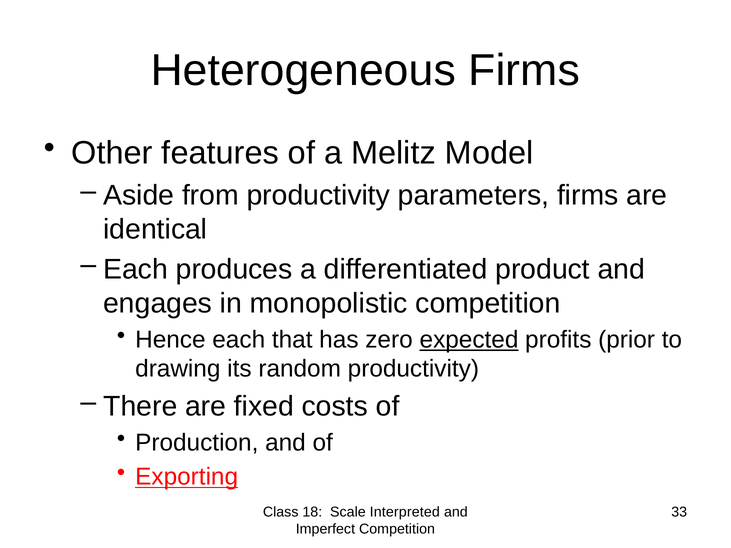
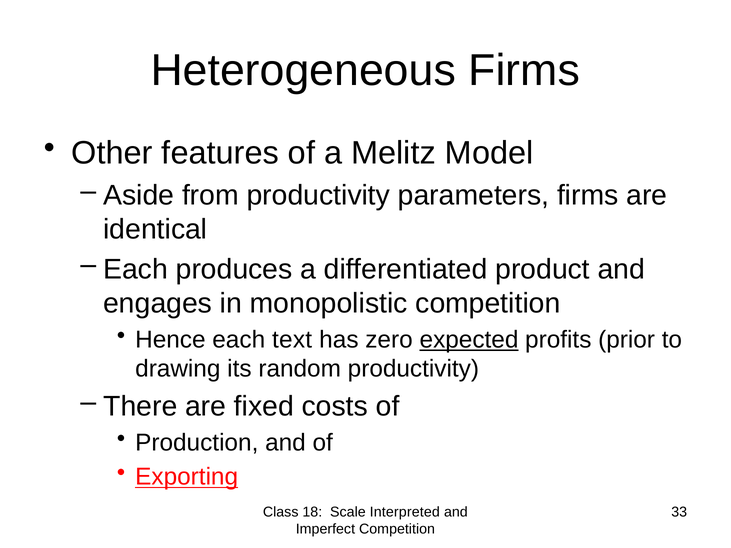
that: that -> text (292, 340)
